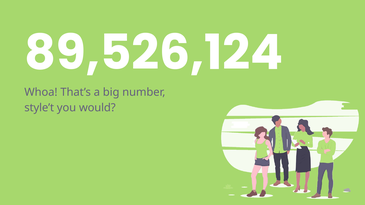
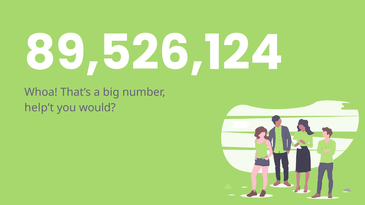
style’t: style’t -> help’t (39, 108)
